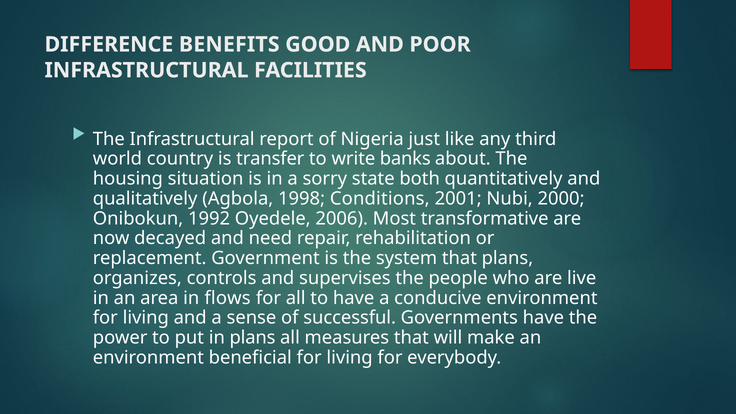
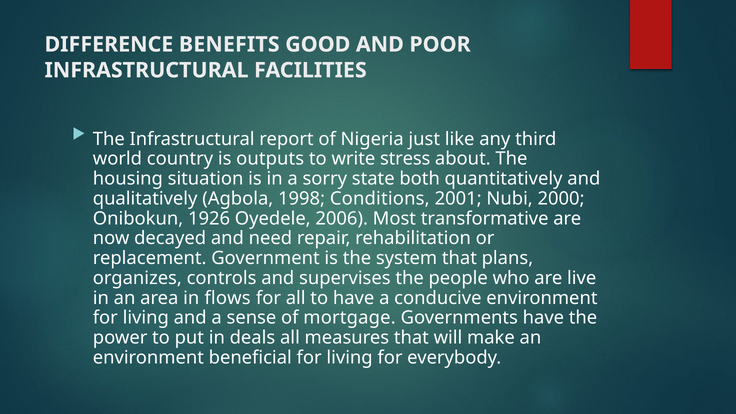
transfer: transfer -> outputs (270, 159)
banks: banks -> stress (405, 159)
1992: 1992 -> 1926 (209, 218)
successful: successful -> mortgage (350, 318)
in plans: plans -> deals (252, 338)
